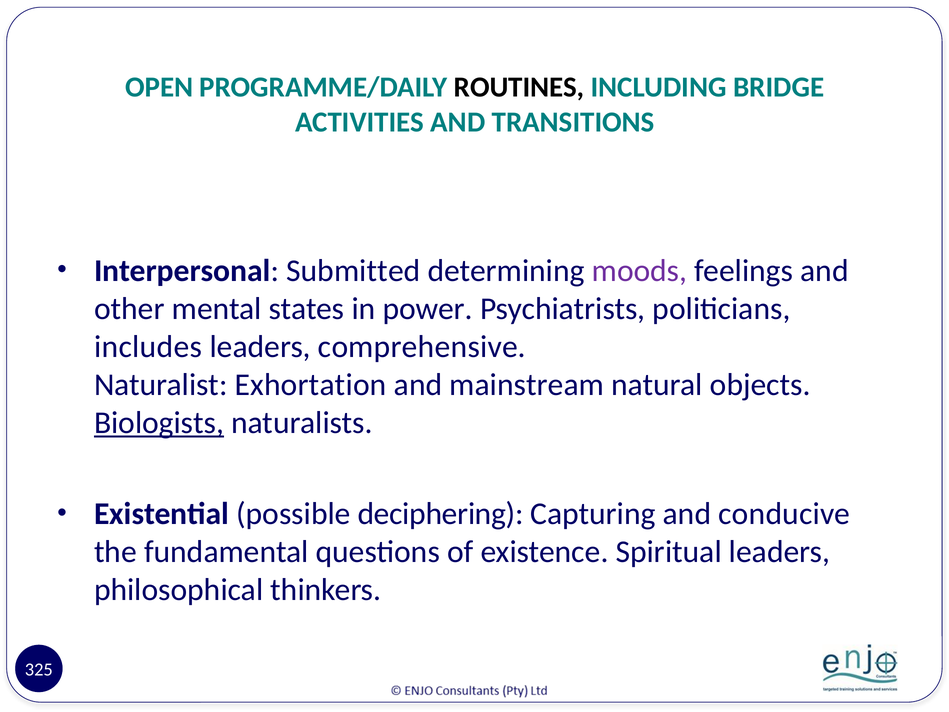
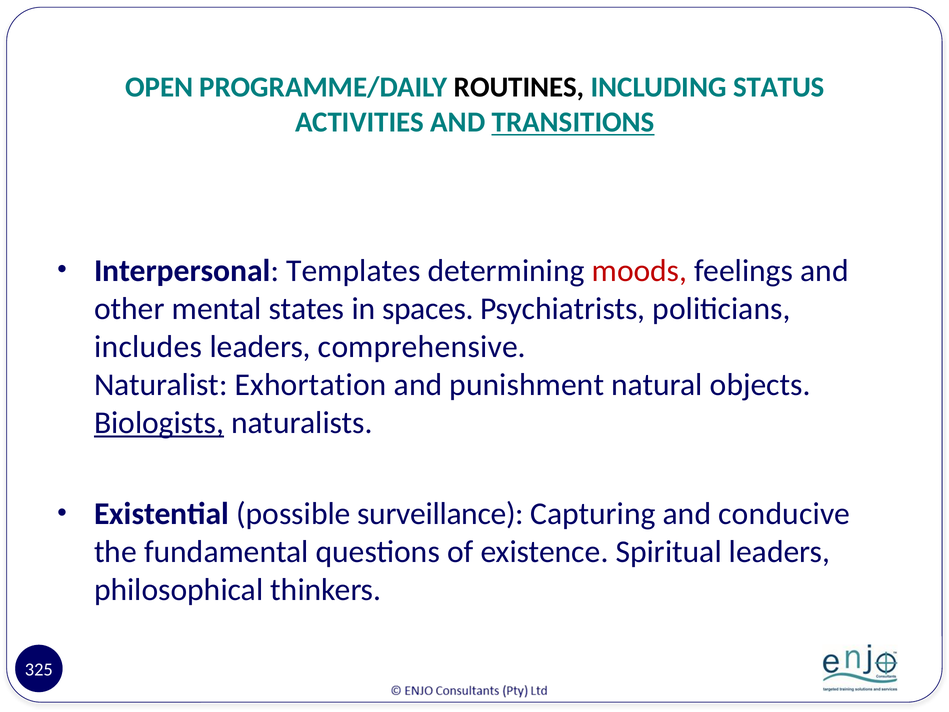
BRIDGE: BRIDGE -> STATUS (779, 87)
TRANSITIONS underline: none -> present (573, 122)
Submitted: Submitted -> Templates (353, 271)
moods colour: purple -> red (640, 271)
power: power -> spaces (428, 309)
mainstream: mainstream -> punishment (527, 385)
deciphering: deciphering -> surveillance (441, 514)
